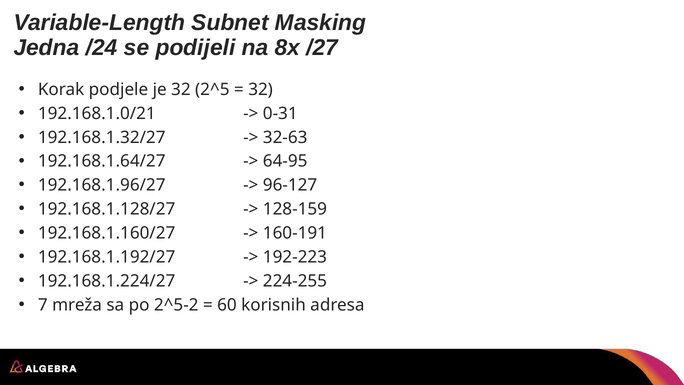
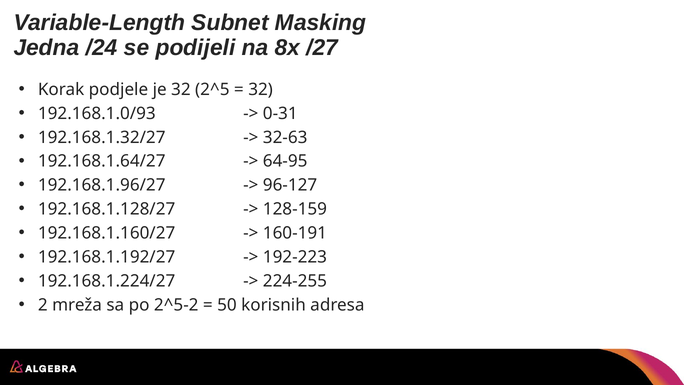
192.168.1.0/21: 192.168.1.0/21 -> 192.168.1.0/93 (97, 113)
7: 7 -> 2 (43, 305)
60: 60 -> 50 (227, 305)
